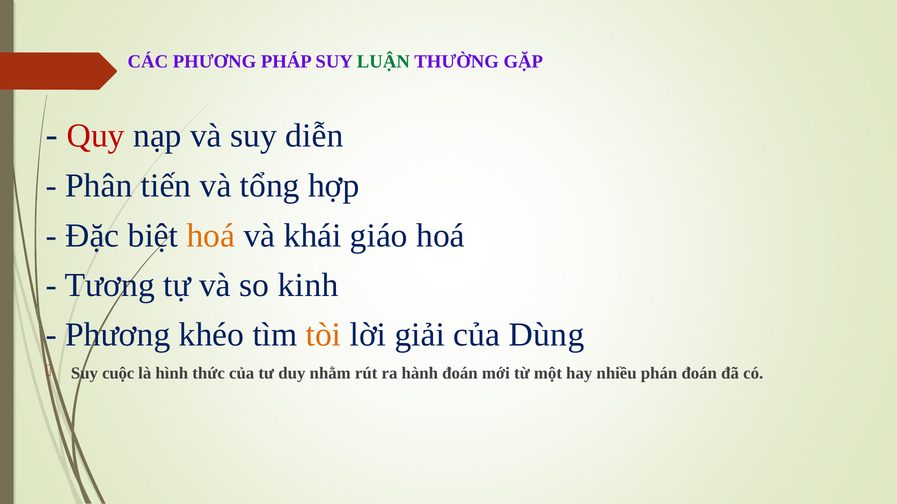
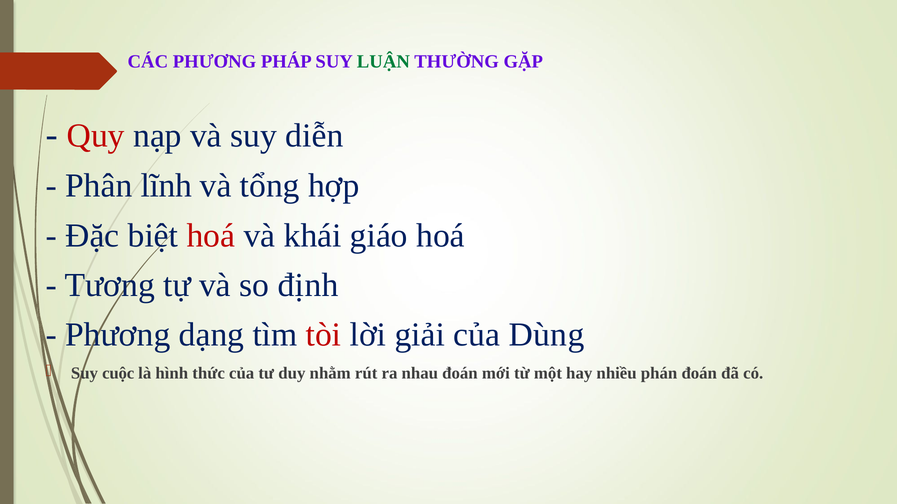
tiến: tiến -> lĩnh (166, 186)
hoá colour: orange -> red (211, 236)
kinh: kinh -> định (308, 286)
khéo: khéo -> dạng (212, 335)
tòi colour: orange -> red (324, 335)
hành: hành -> nhau (420, 374)
